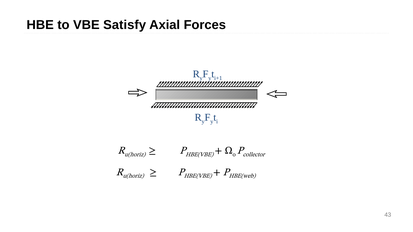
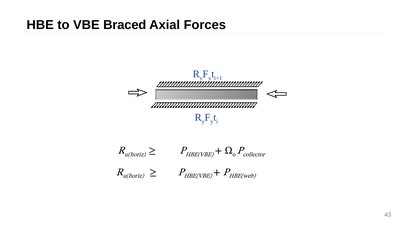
Satisfy: Satisfy -> Braced (125, 25)
